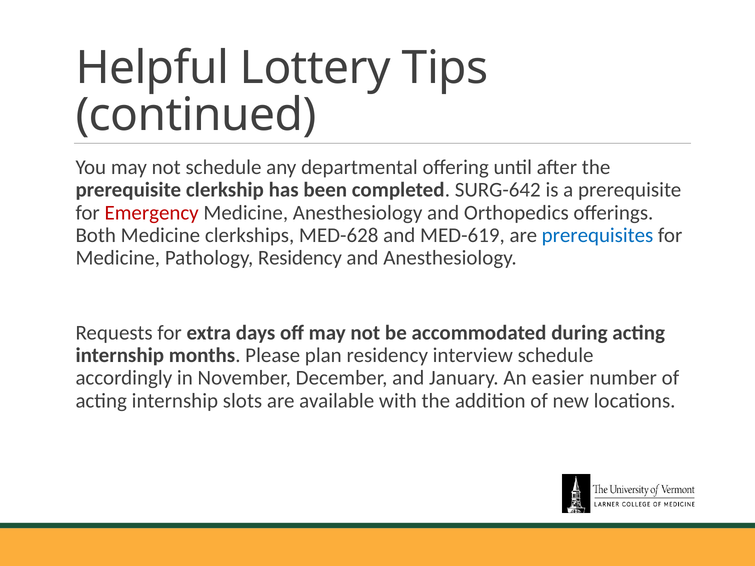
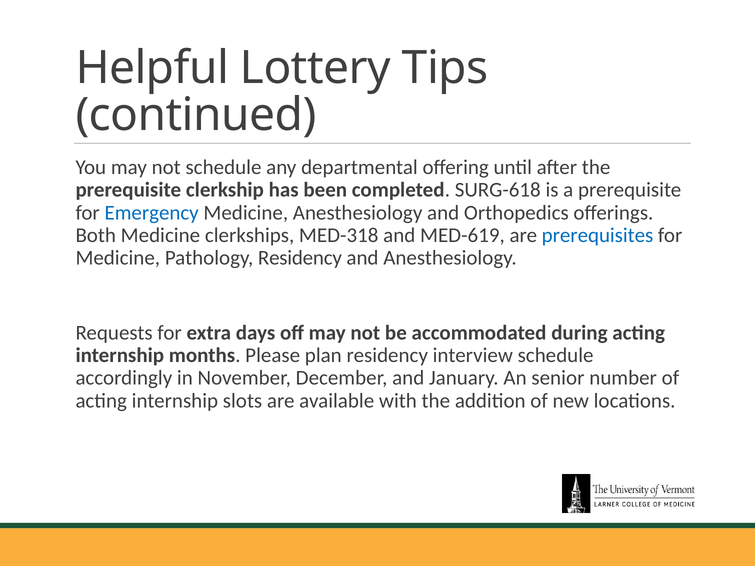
SURG-642: SURG-642 -> SURG-618 (498, 190)
Emergency colour: red -> blue (152, 213)
MED-628: MED-628 -> MED-318 (339, 235)
easier: easier -> senior (558, 378)
